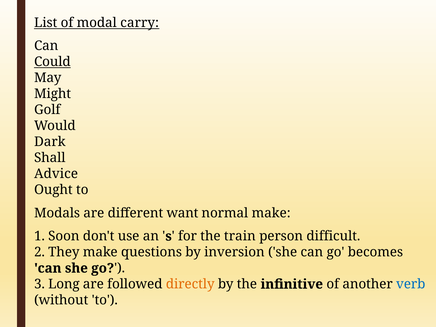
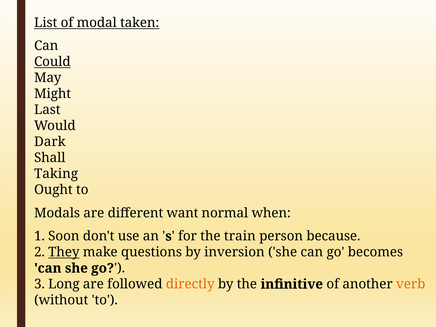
carry: carry -> taken (140, 23)
Golf: Golf -> Last (47, 110)
Advice: Advice -> Taking (56, 174)
normal make: make -> when (271, 213)
difficult: difficult -> because (333, 236)
They underline: none -> present (64, 252)
verb colour: blue -> orange (411, 284)
